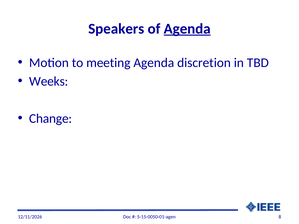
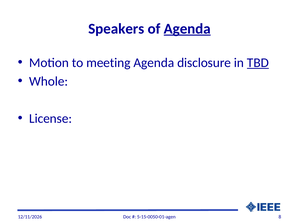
discretion: discretion -> disclosure (204, 63)
TBD underline: none -> present (258, 63)
Weeks: Weeks -> Whole (49, 81)
Change: Change -> License (51, 119)
